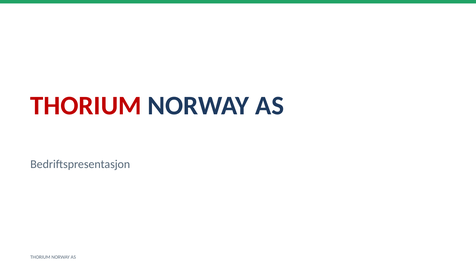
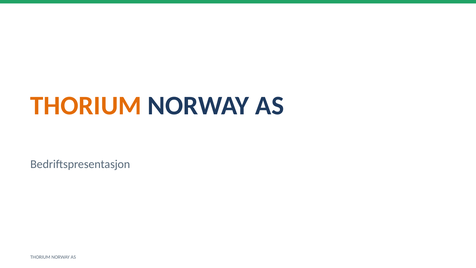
THORIUM colour: red -> orange (86, 106)
